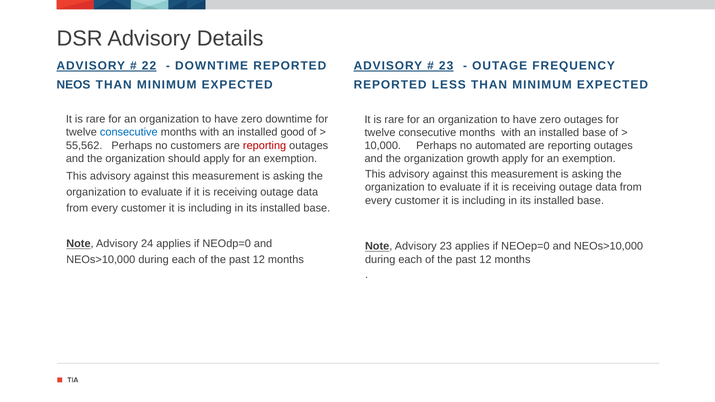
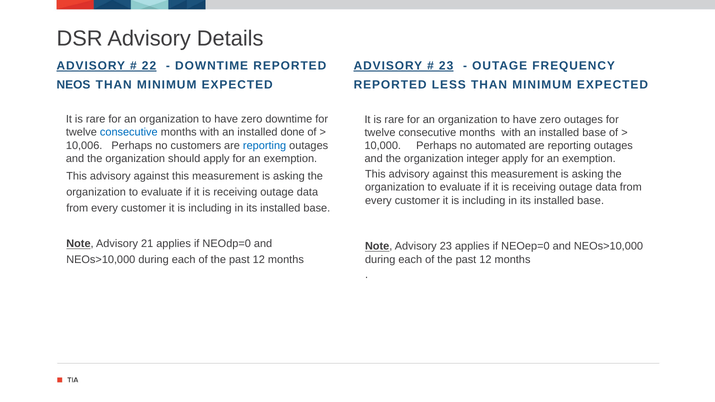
good: good -> done (293, 132)
55,562: 55,562 -> 10,006 (84, 145)
reporting colour: red -> blue (265, 145)
growth: growth -> integer (483, 159)
24: 24 -> 21 (147, 244)
